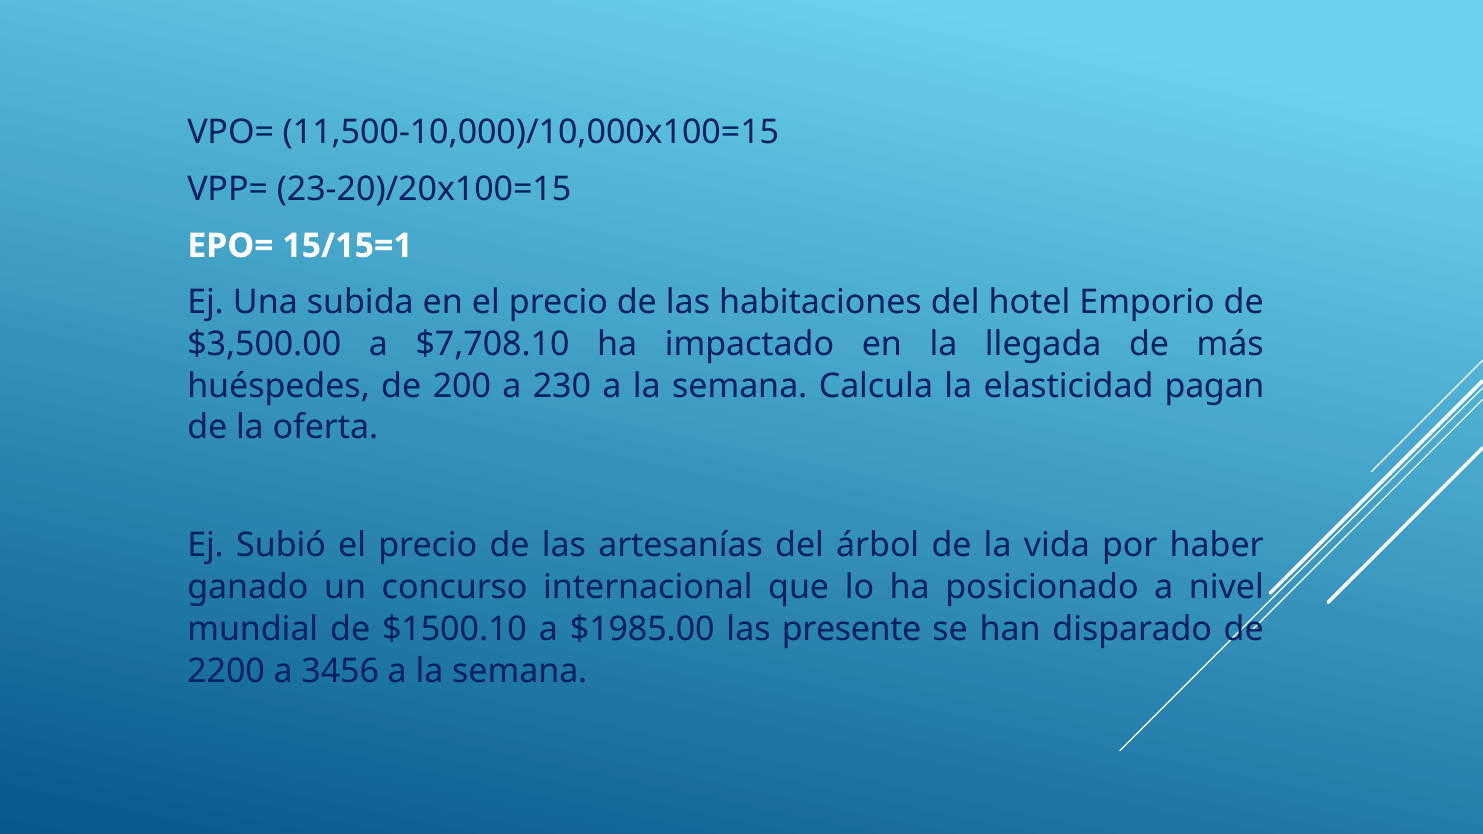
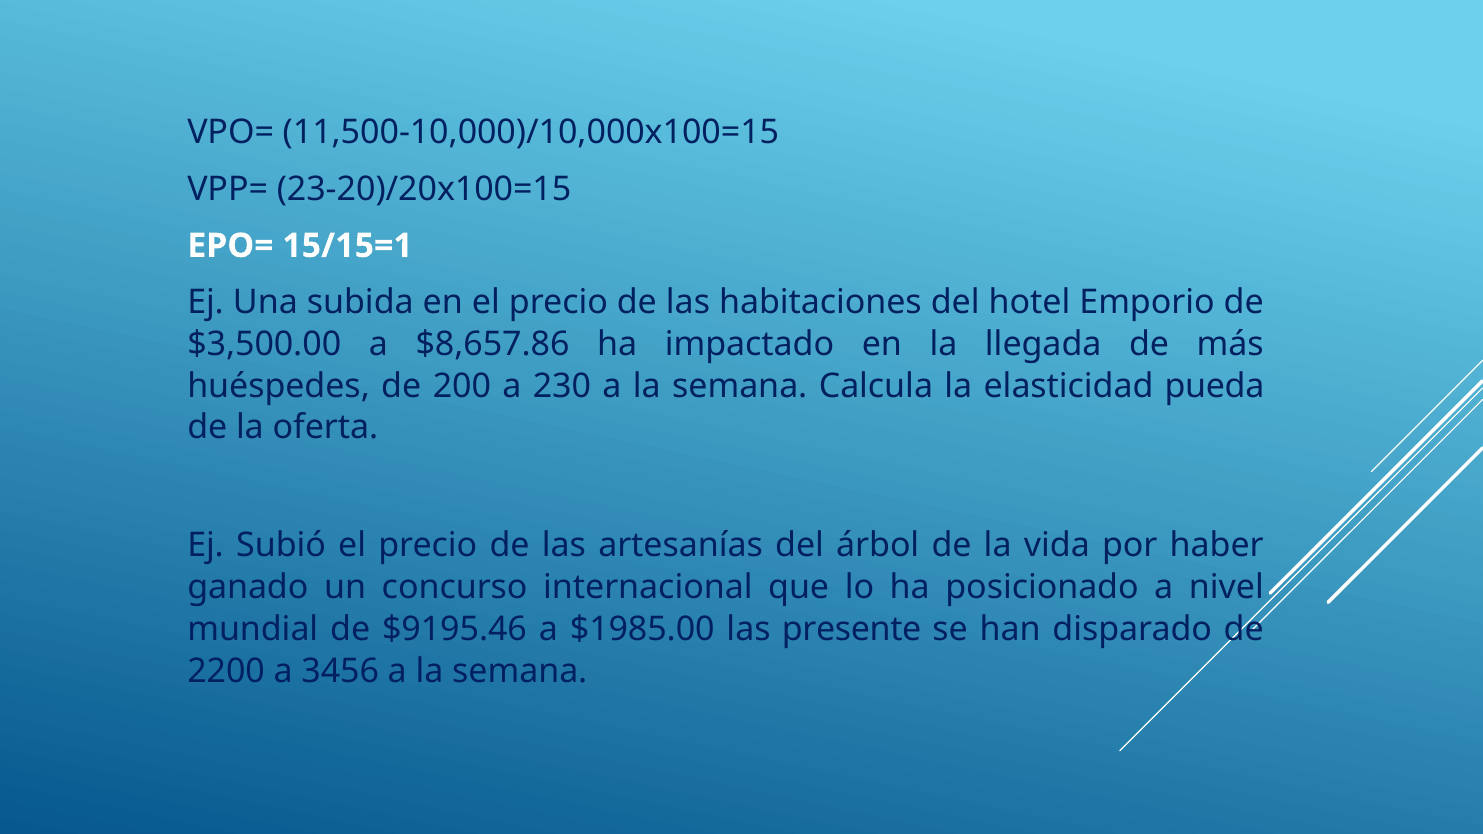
$7,708.10: $7,708.10 -> $8,657.86 (493, 344)
pagan: pagan -> pueda (1214, 386)
$1500.10: $1500.10 -> $9195.46 (454, 629)
